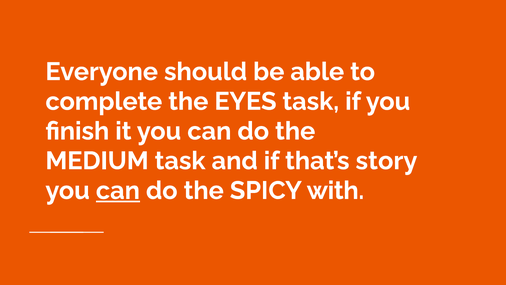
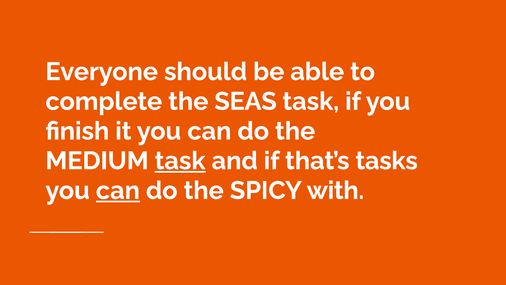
EYES: EYES -> SEAS (246, 101)
task underline: none -> present (180, 161)
story: story -> tasks (387, 161)
